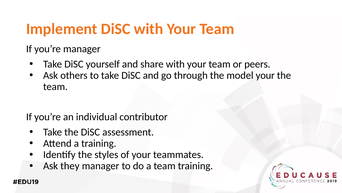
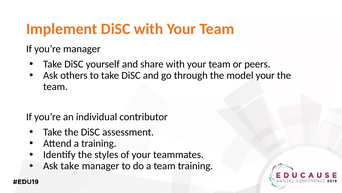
Ask they: they -> take (70, 165)
